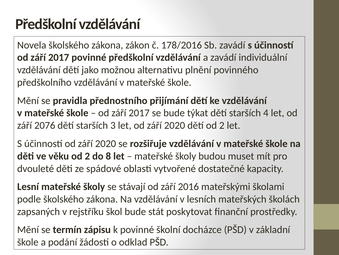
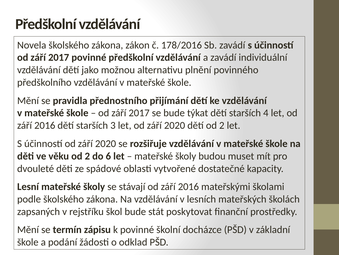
2076: 2076 -> 2016 (45, 125)
8: 8 -> 6 (108, 156)
